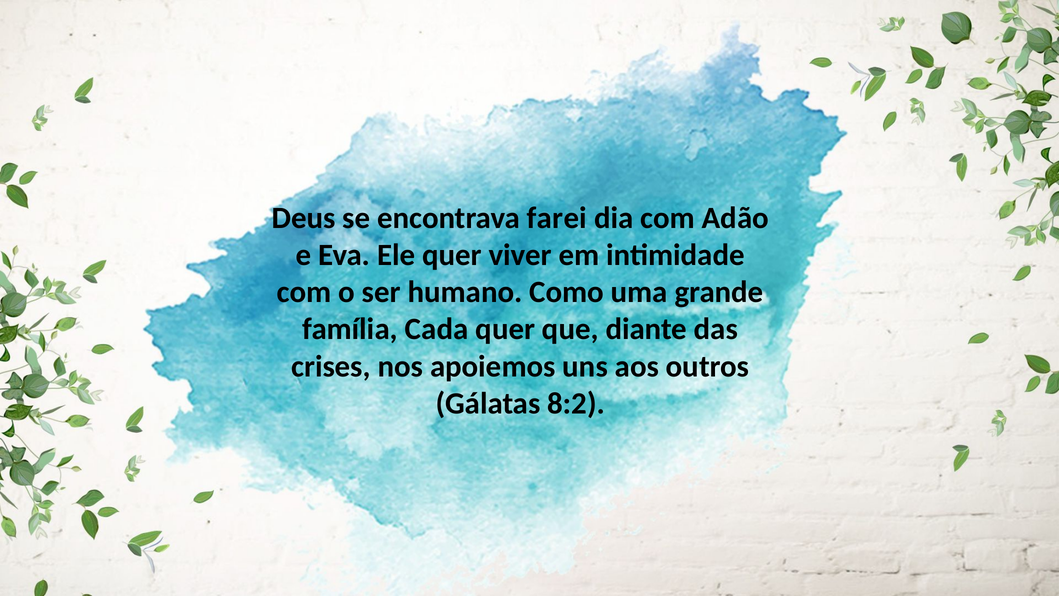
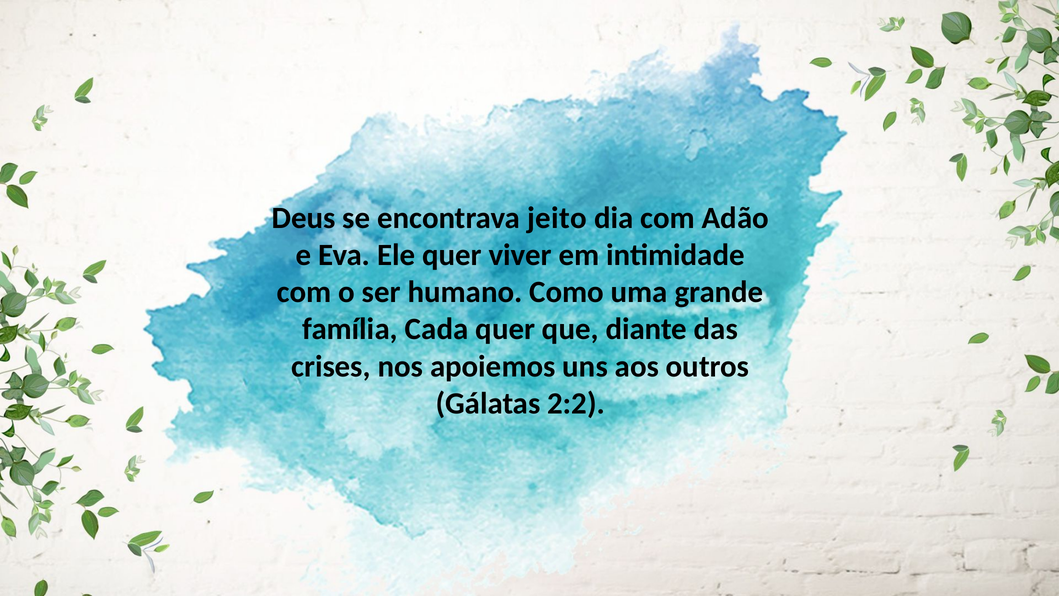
farei: farei -> jeito (557, 218)
8:2: 8:2 -> 2:2 (576, 403)
